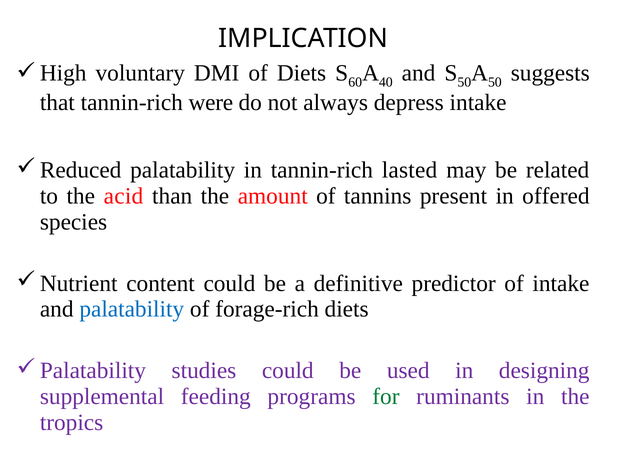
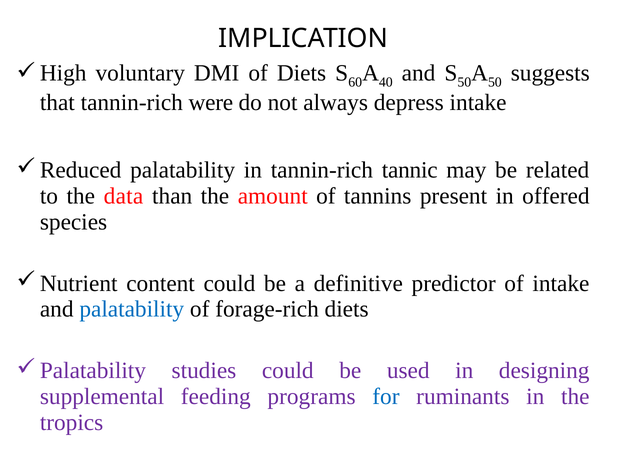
lasted: lasted -> tannic (410, 170)
acid: acid -> data (123, 196)
for colour: green -> blue (386, 397)
